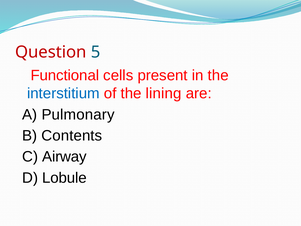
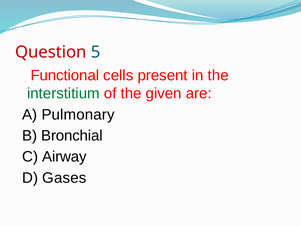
interstitium colour: blue -> green (63, 93)
lining: lining -> given (164, 93)
Contents: Contents -> Bronchial (72, 135)
Lobule: Lobule -> Gases (64, 178)
